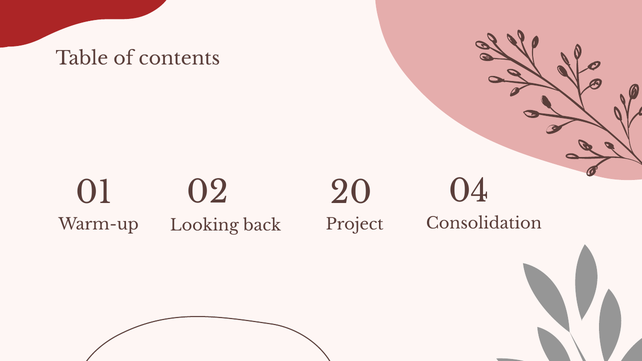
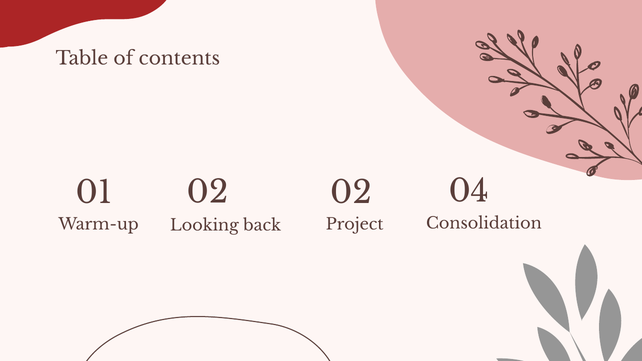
02 20: 20 -> 02 (351, 193)
